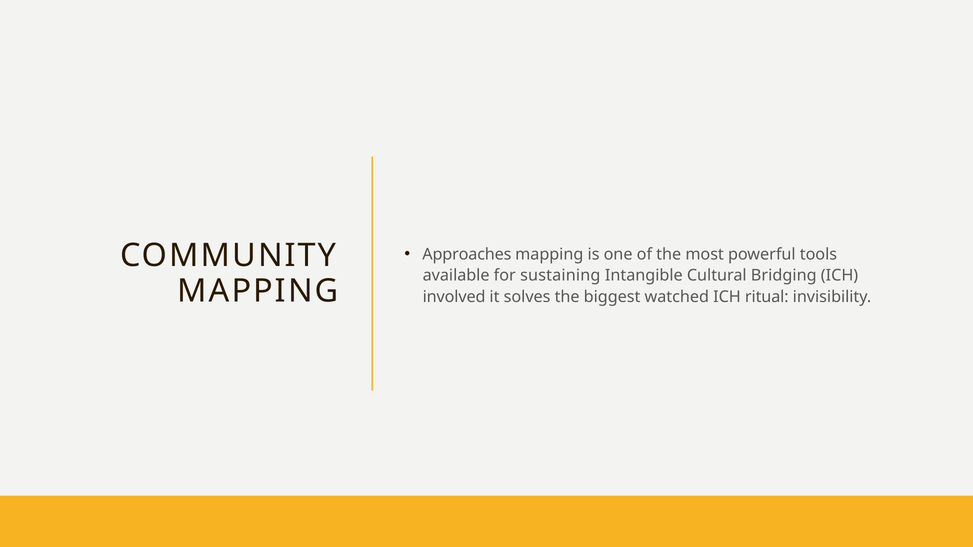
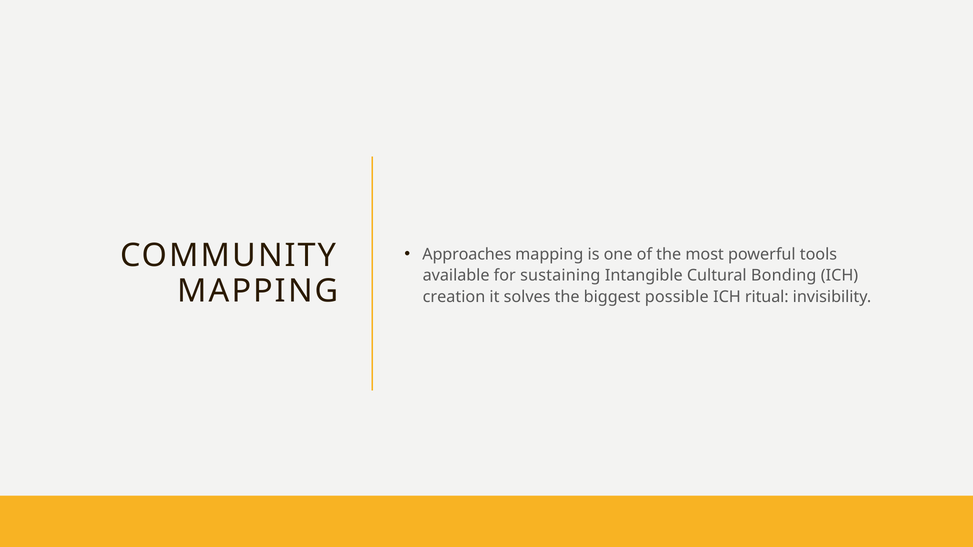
Bridging: Bridging -> Bonding (784, 276)
involved: involved -> creation (454, 297)
watched: watched -> possible (677, 297)
